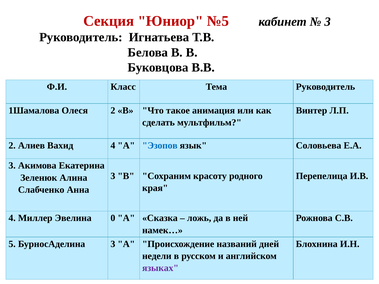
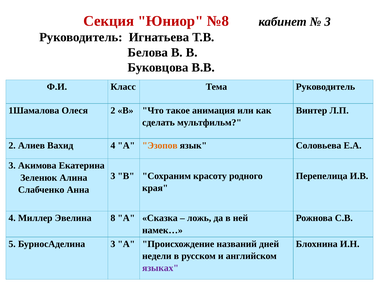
№5: №5 -> №8 (218, 21)
Эзопов colour: blue -> orange (160, 146)
0: 0 -> 8 (113, 218)
